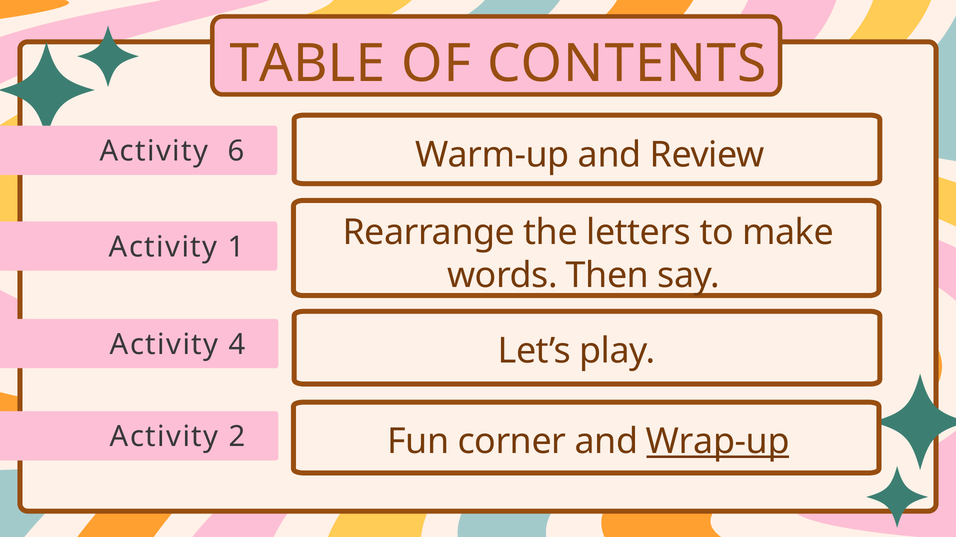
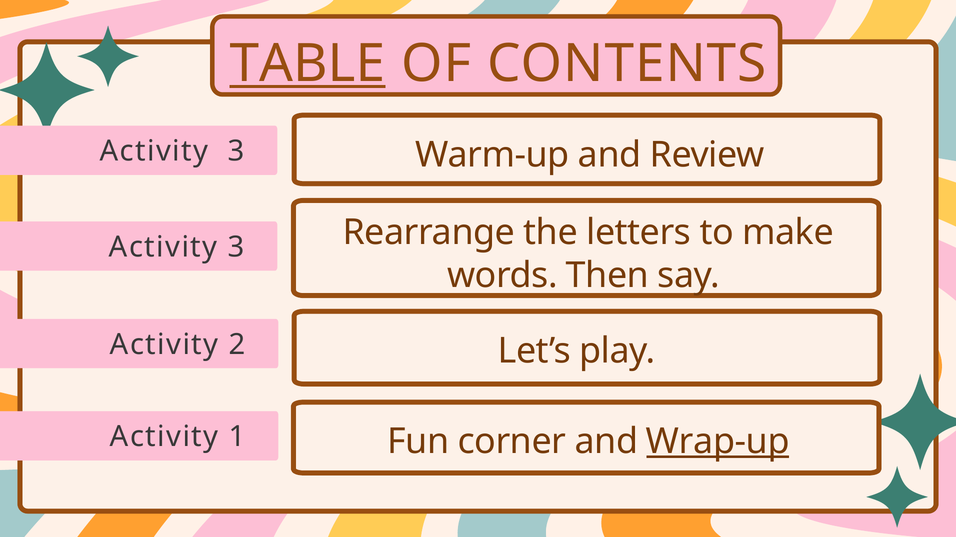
TABLE underline: none -> present (307, 64)
6: 6 -> 3 (236, 151)
1: 1 -> 3 (236, 247)
4: 4 -> 2 (237, 345)
2: 2 -> 1 (237, 437)
